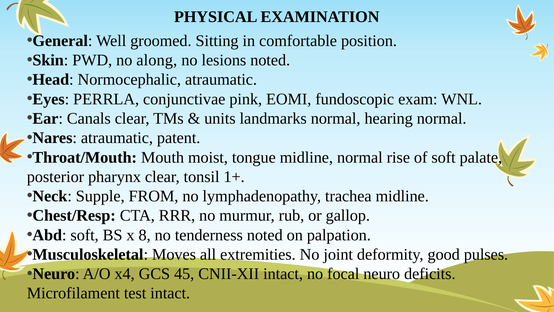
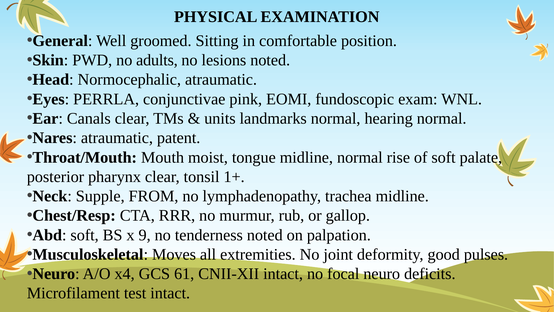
along: along -> adults (157, 60)
8: 8 -> 9 (145, 235)
45: 45 -> 61 (184, 274)
